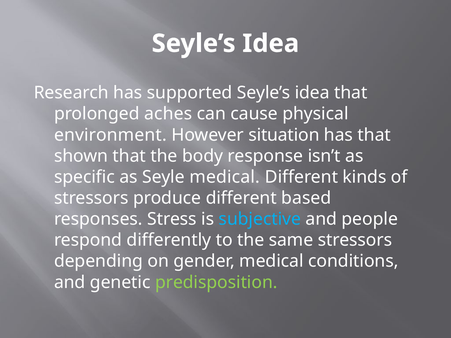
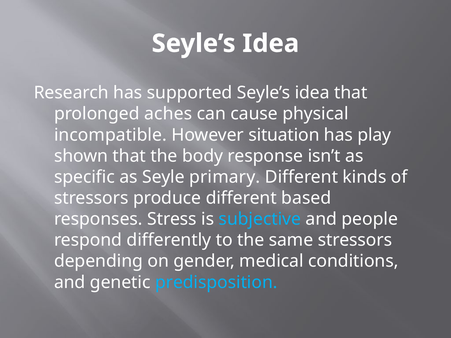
environment: environment -> incompatible (110, 135)
has that: that -> play (374, 135)
Seyle medical: medical -> primary (225, 177)
predisposition colour: light green -> light blue (216, 282)
